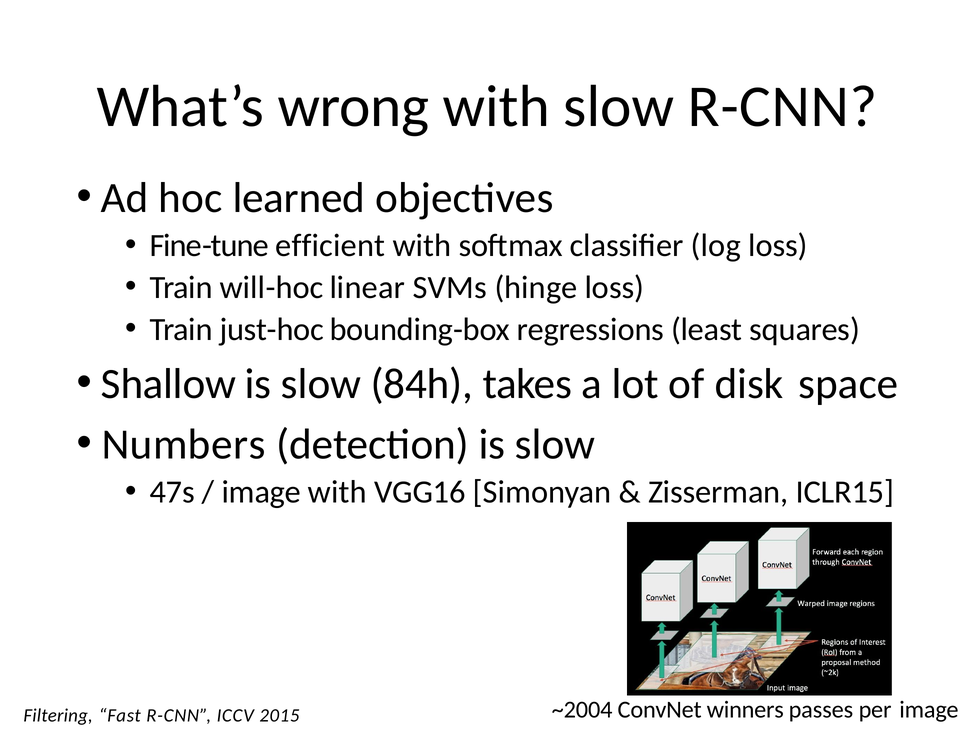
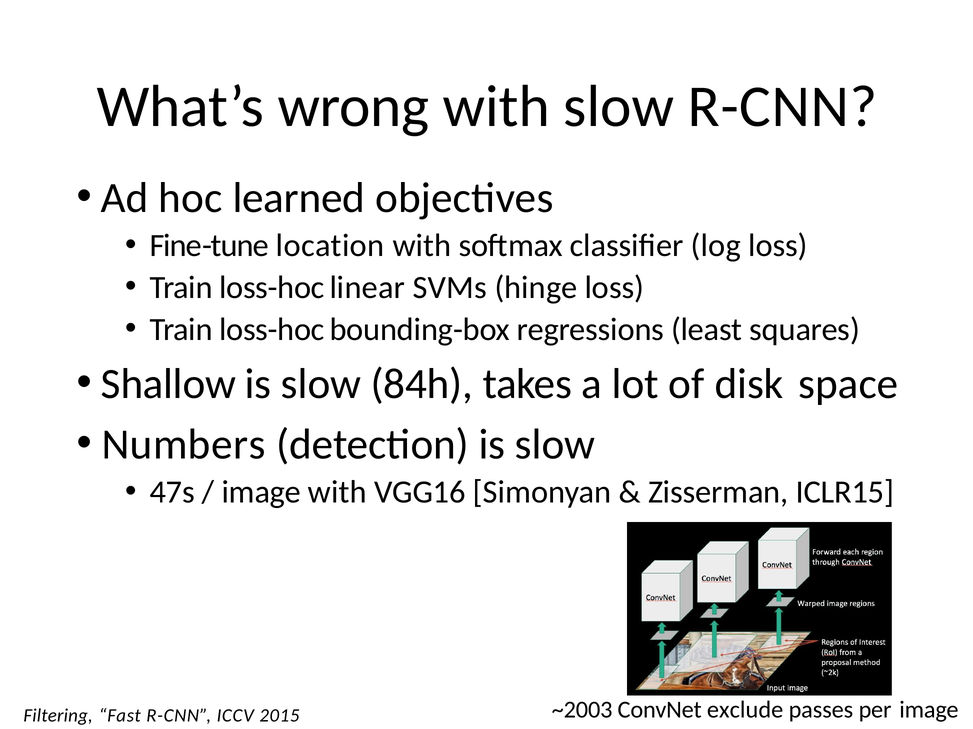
efficient: efficient -> location (330, 246)
will-hoc: will-hoc -> loss-hoc (272, 288)
just-hoc: just-hoc -> loss-hoc (272, 330)
~2004: ~2004 -> ~2003 (582, 710)
winners: winners -> exclude (745, 710)
